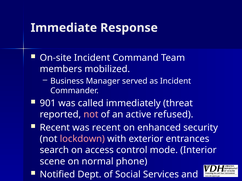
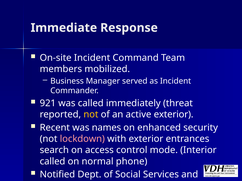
901: 901 -> 921 (48, 103)
not colour: pink -> yellow (91, 115)
active refused: refused -> exterior (174, 115)
was recent: recent -> names (106, 128)
scene: scene -> called (53, 162)
